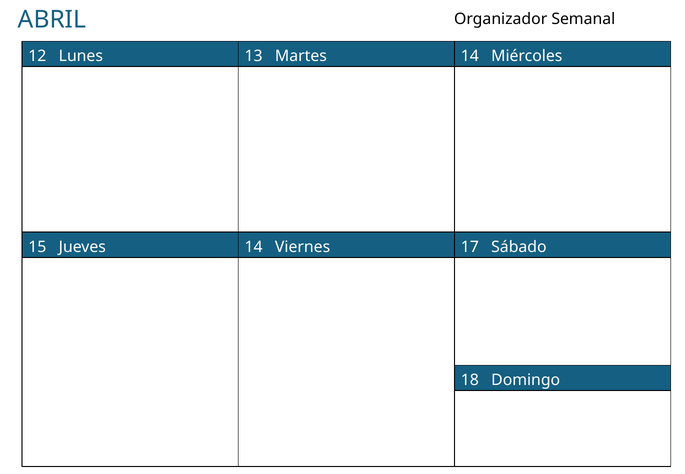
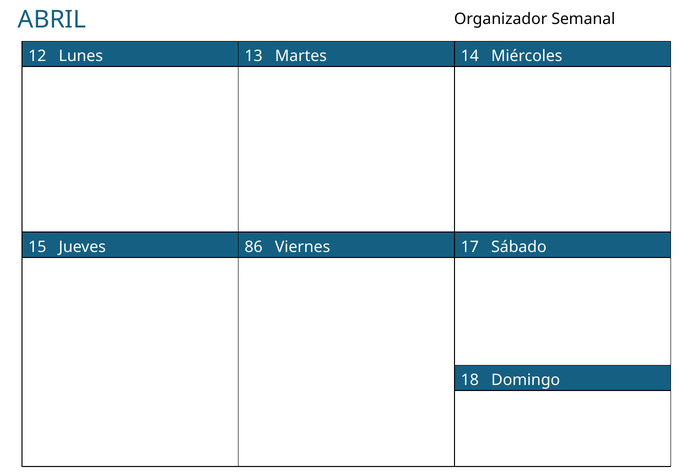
Jueves 14: 14 -> 86 (254, 247)
